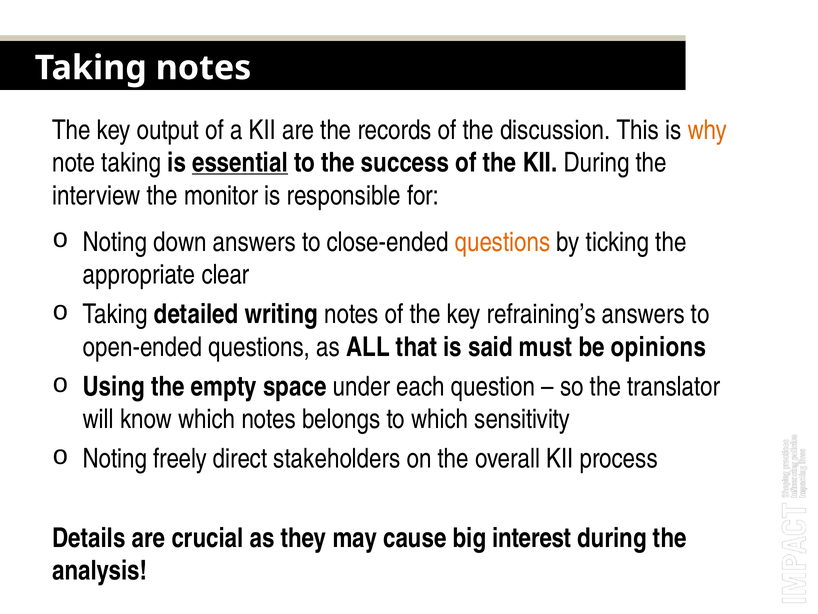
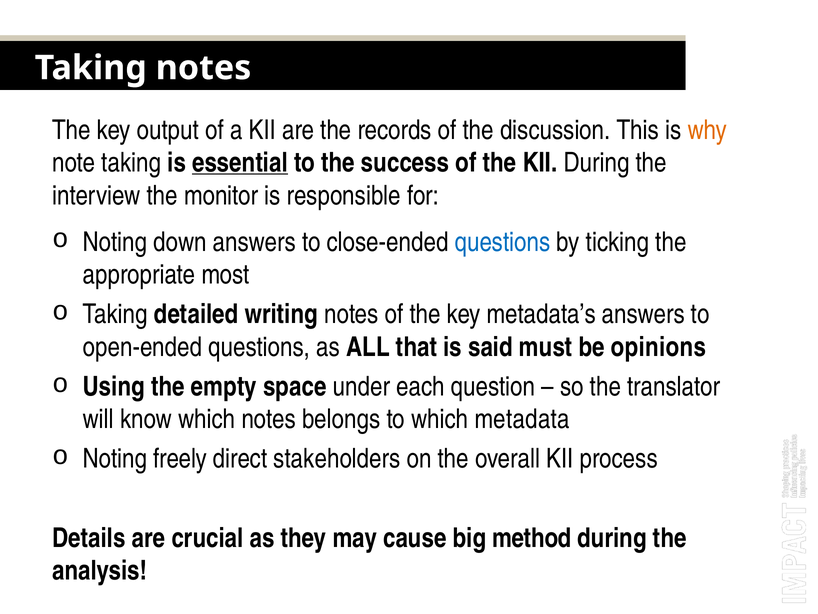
questions colour: orange -> blue (502, 242)
clear: clear -> most (225, 275)
refraining’s: refraining’s -> metadata’s (541, 314)
sensitivity: sensitivity -> metadata (522, 419)
interest: interest -> method (532, 538)
